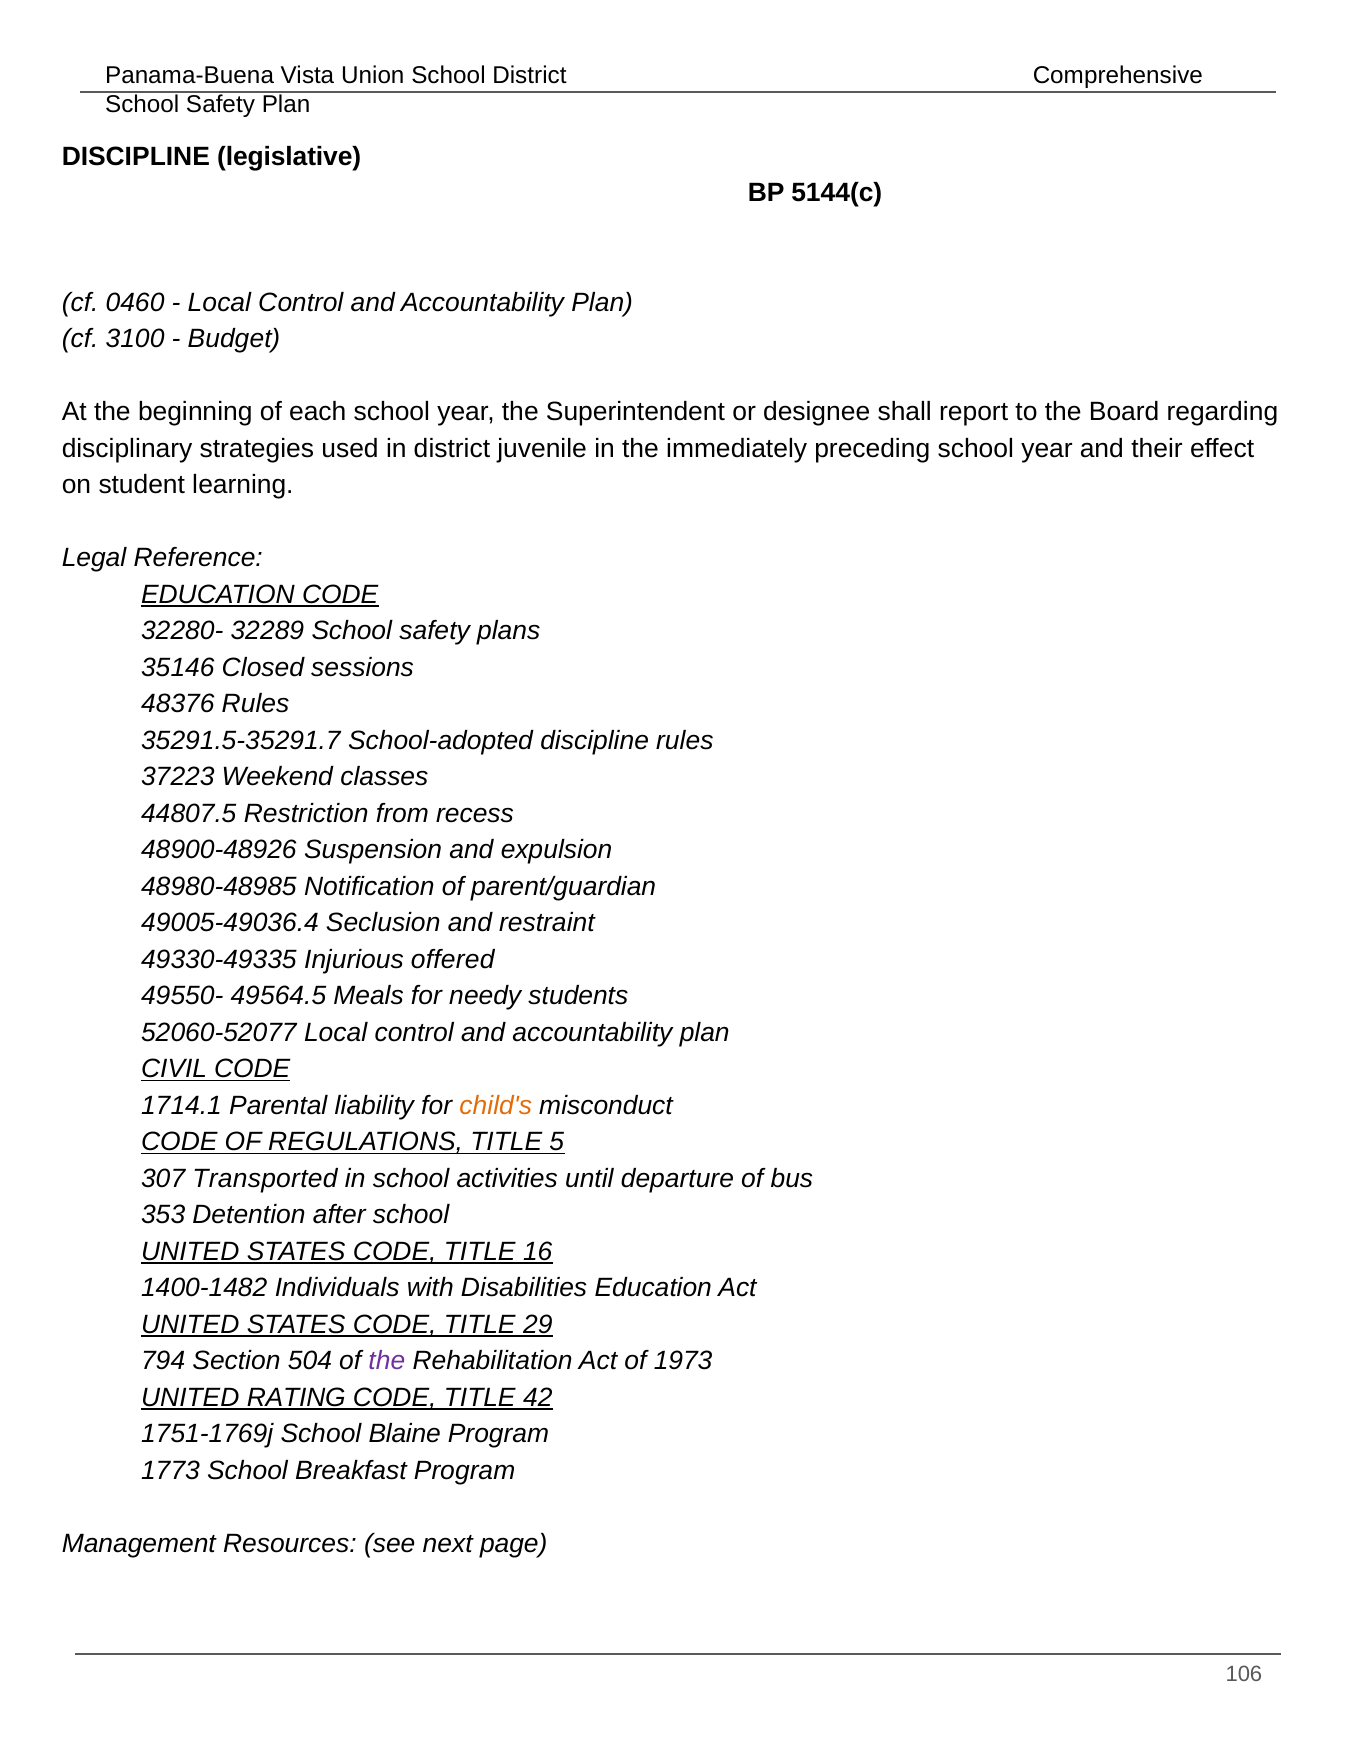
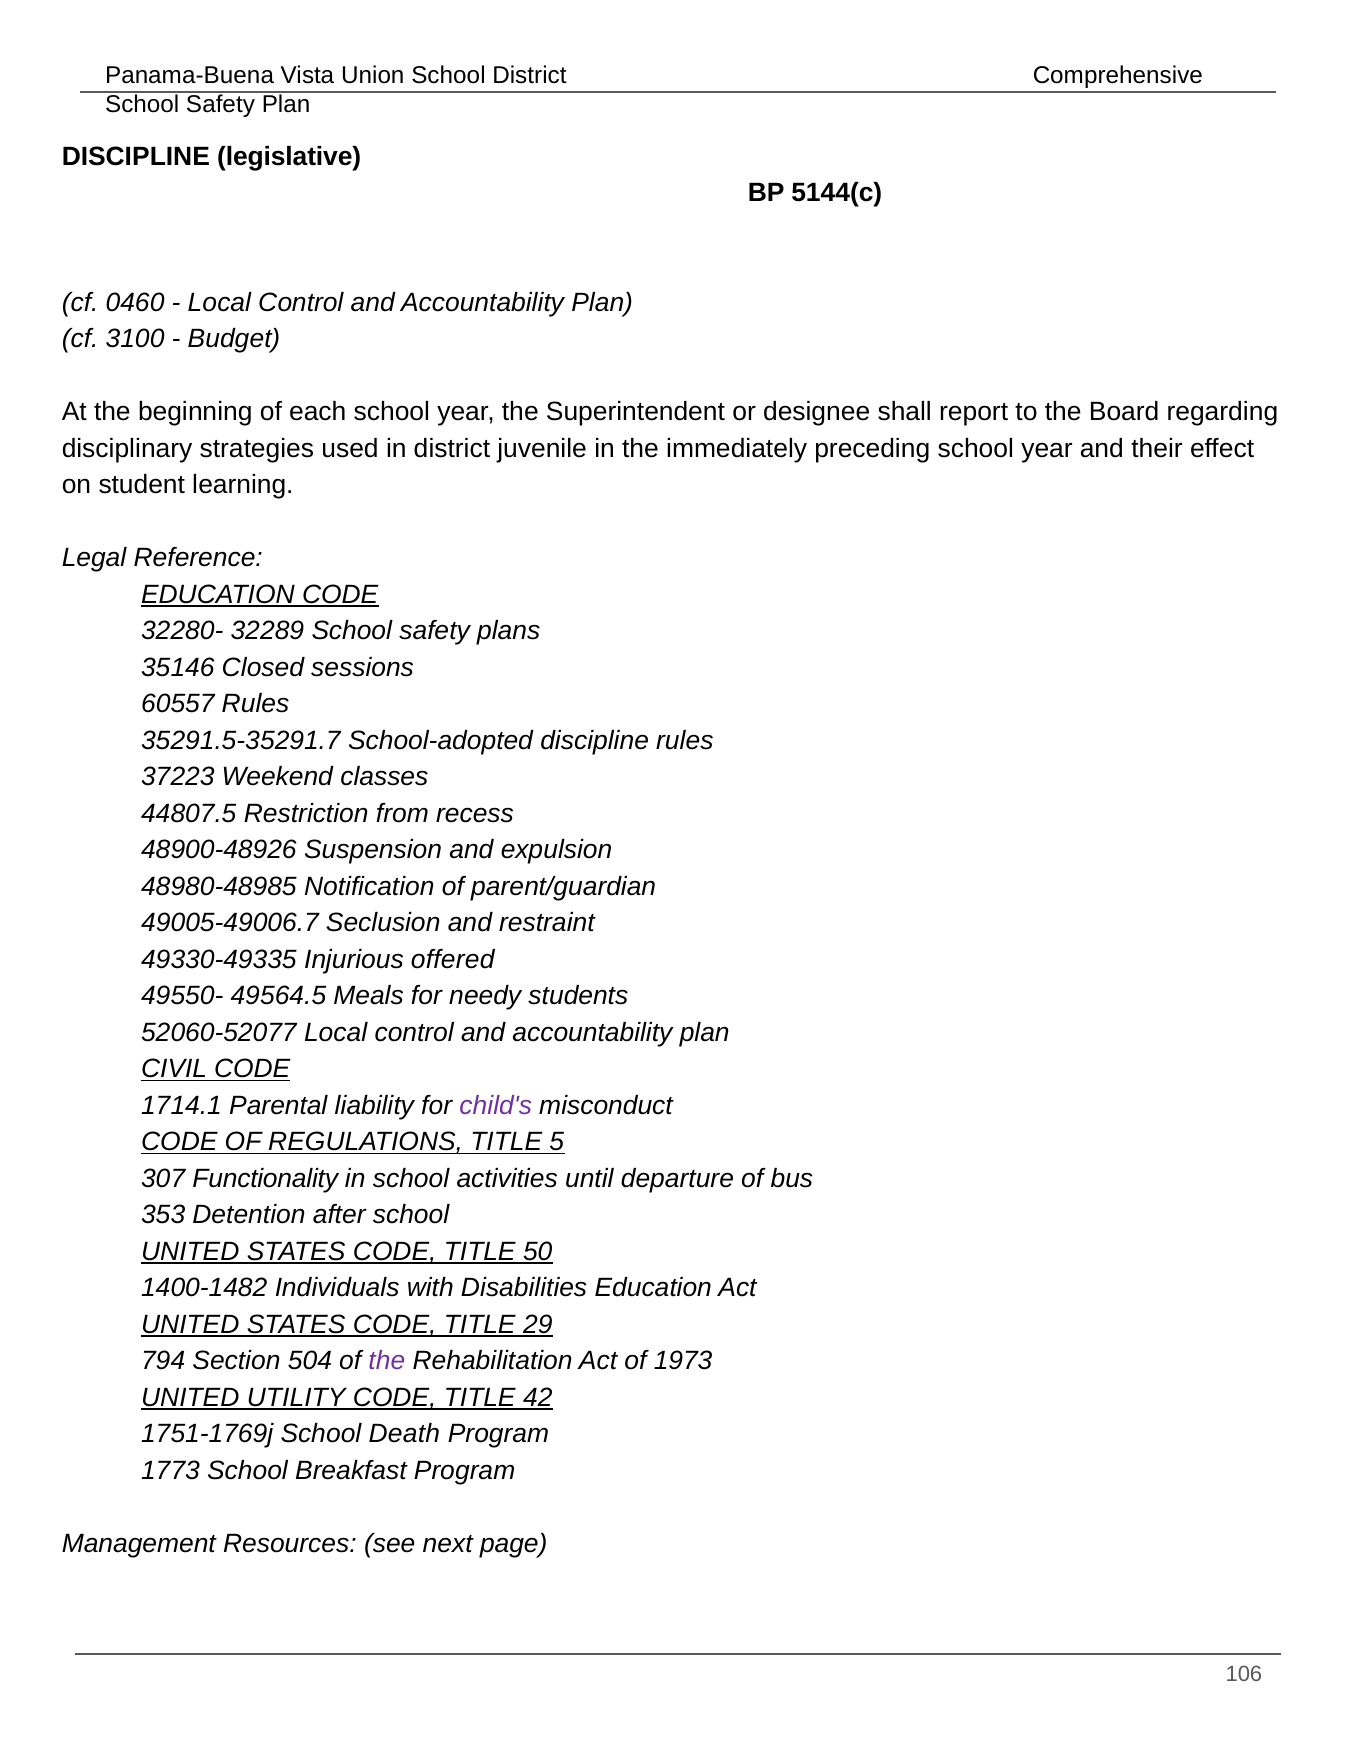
48376: 48376 -> 60557 (178, 704)
49005-49036.4: 49005-49036.4 -> 49005-49006.7 (230, 923)
child's colour: orange -> purple (496, 1105)
Transported: Transported -> Functionality (265, 1178)
16: 16 -> 50 (538, 1251)
RATING: RATING -> UTILITY (296, 1397)
Blaine: Blaine -> Death (404, 1434)
